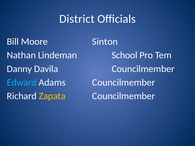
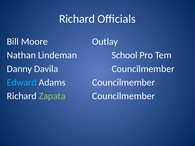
District: District -> Richard (77, 19)
Sinton: Sinton -> Outlay (105, 42)
Zapata colour: yellow -> light green (52, 96)
